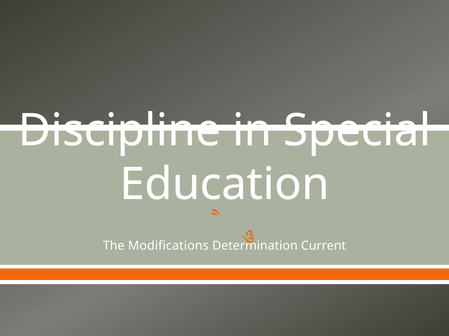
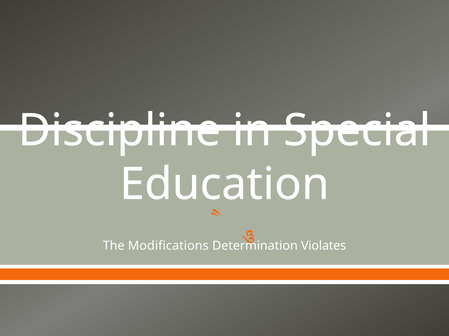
Current: Current -> Violates (324, 246)
